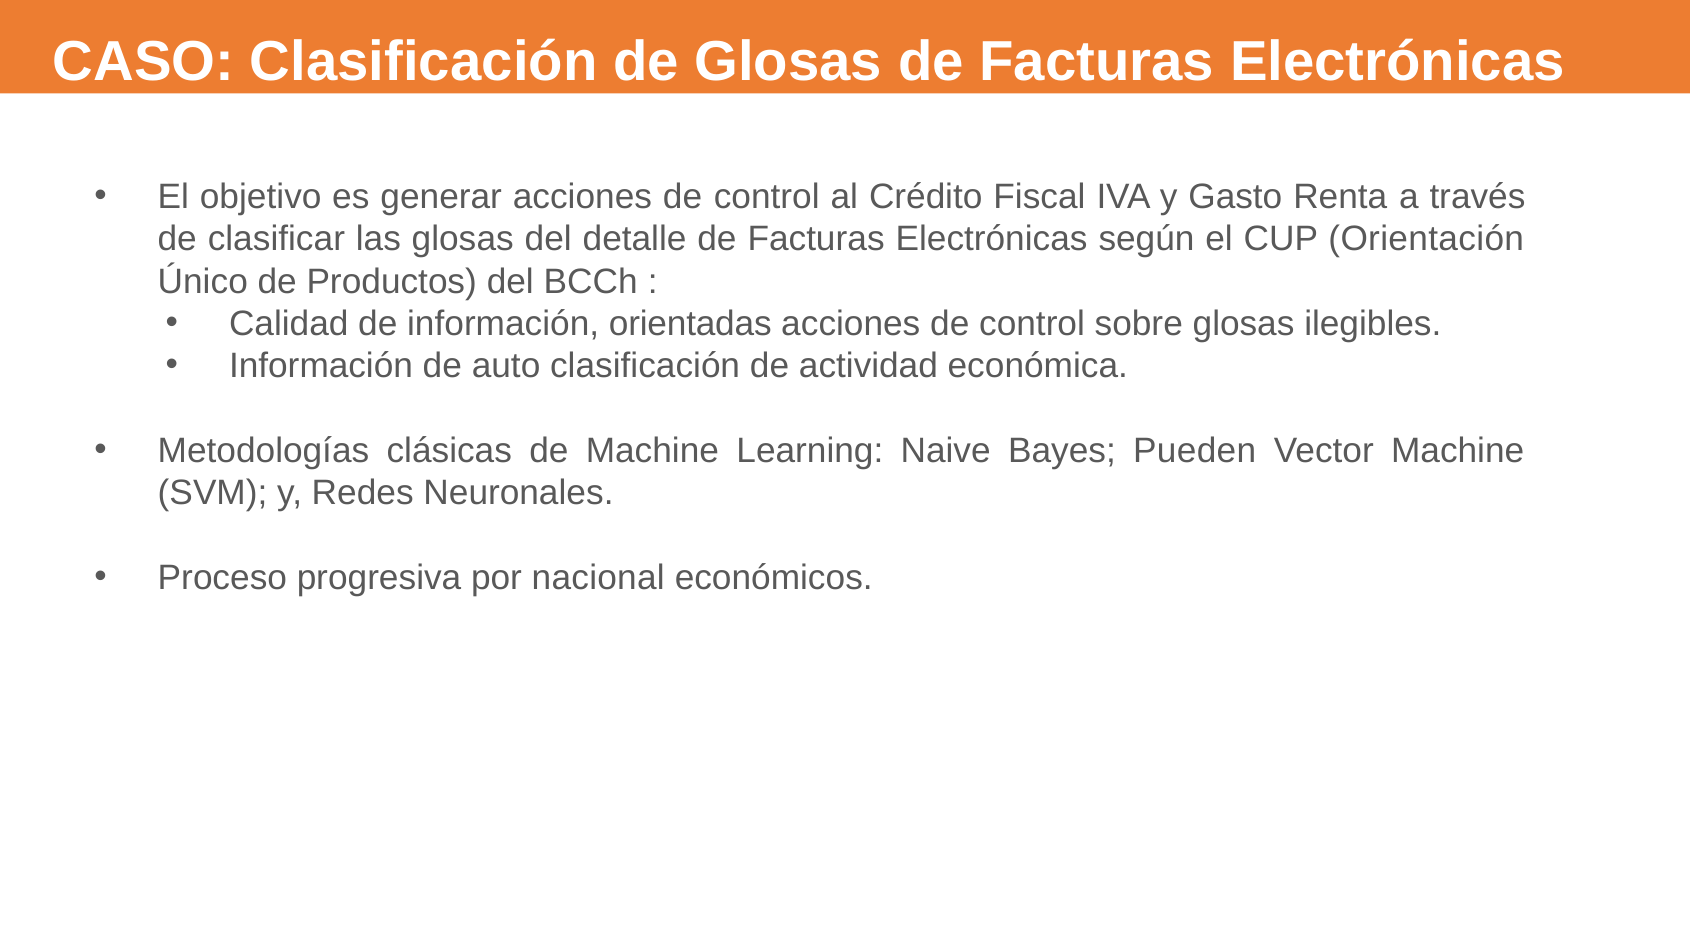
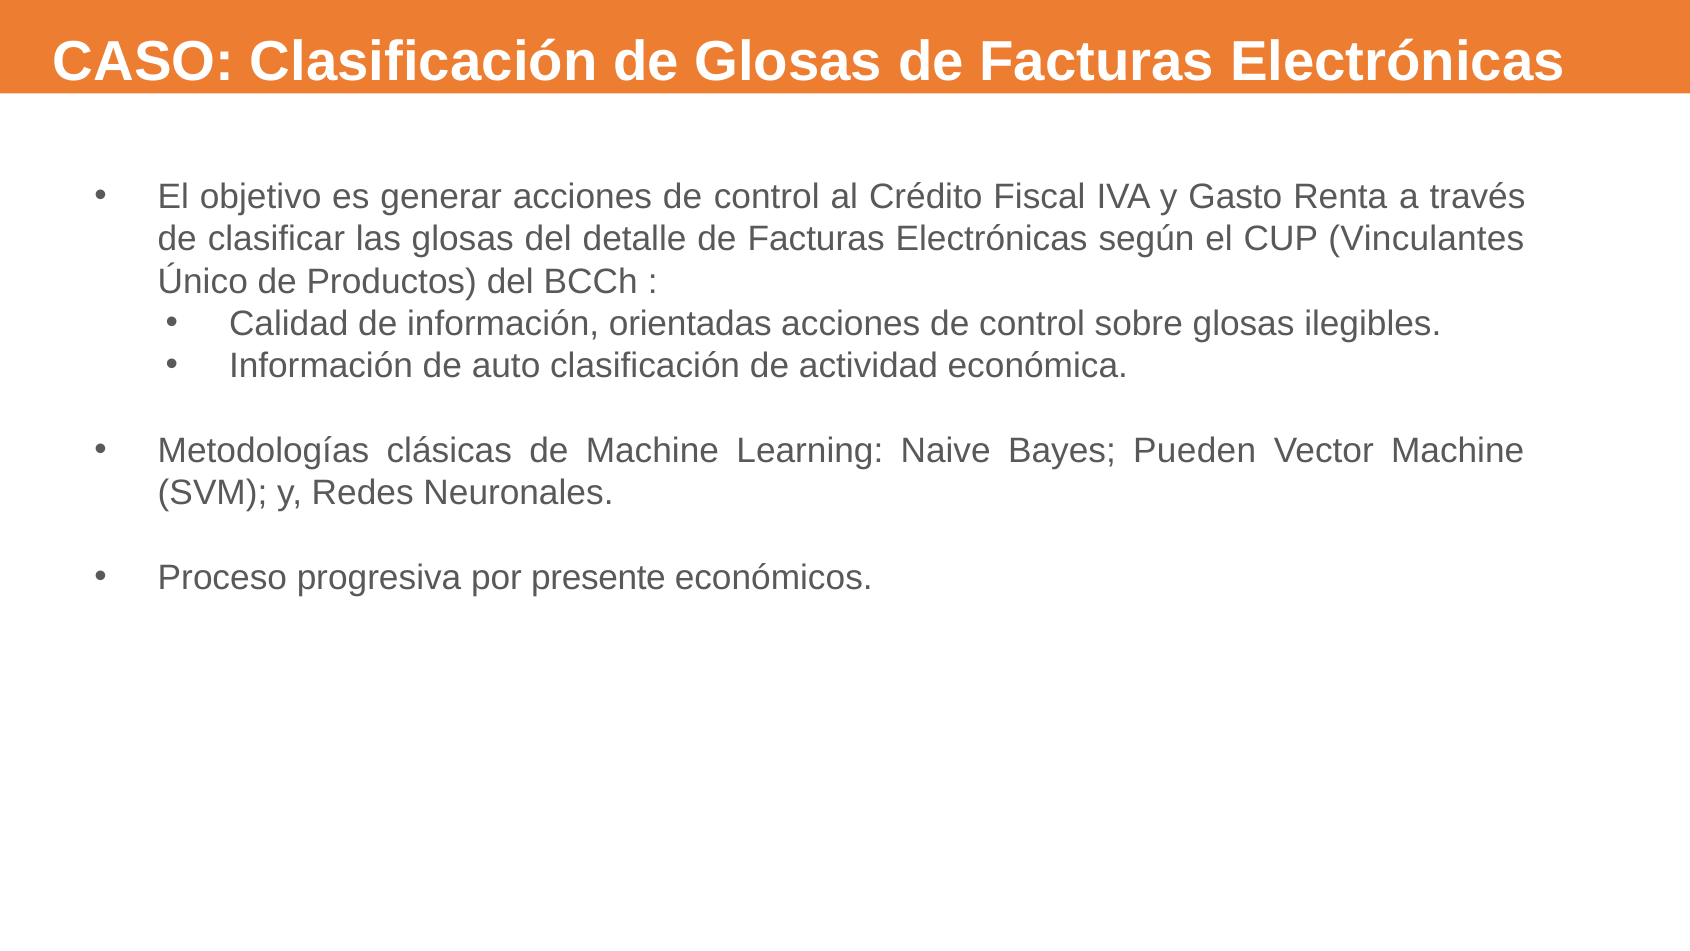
Orientación: Orientación -> Vinculantes (1426, 239)
nacional: nacional -> presente (599, 577)
